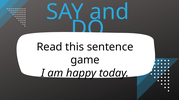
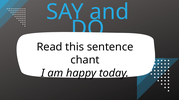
game: game -> chant (85, 60)
